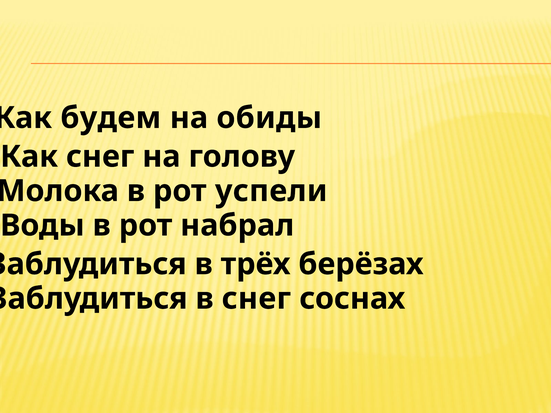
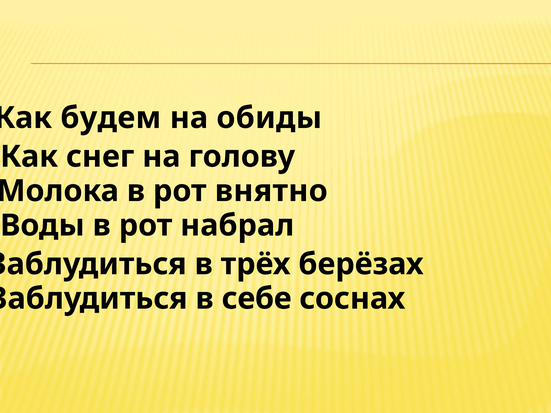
успели: успели -> внятно (271, 191)
в снег: снег -> себе (257, 299)
